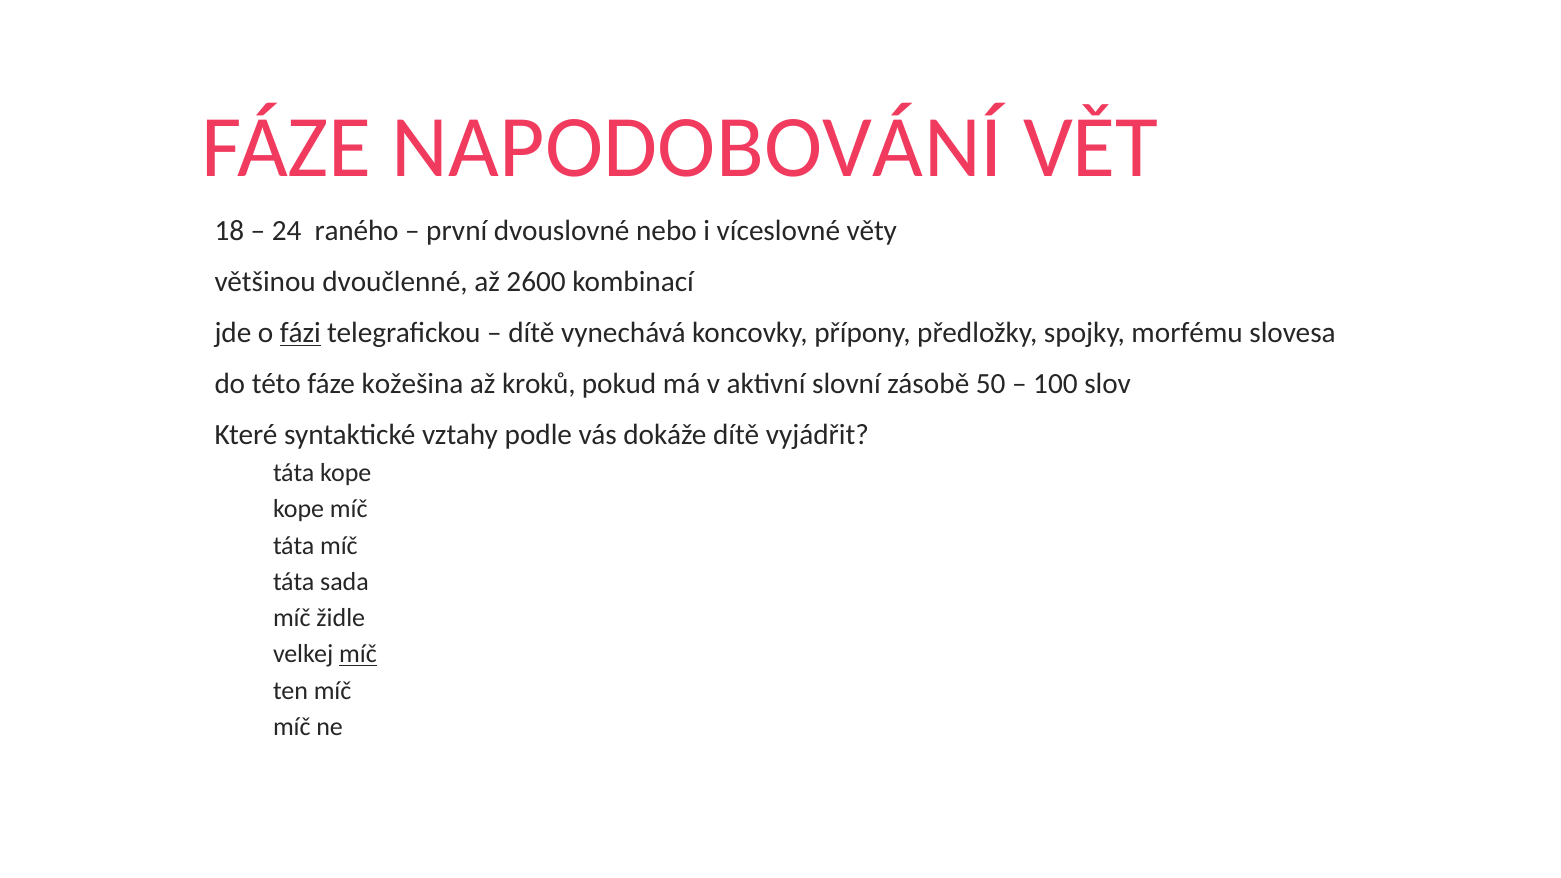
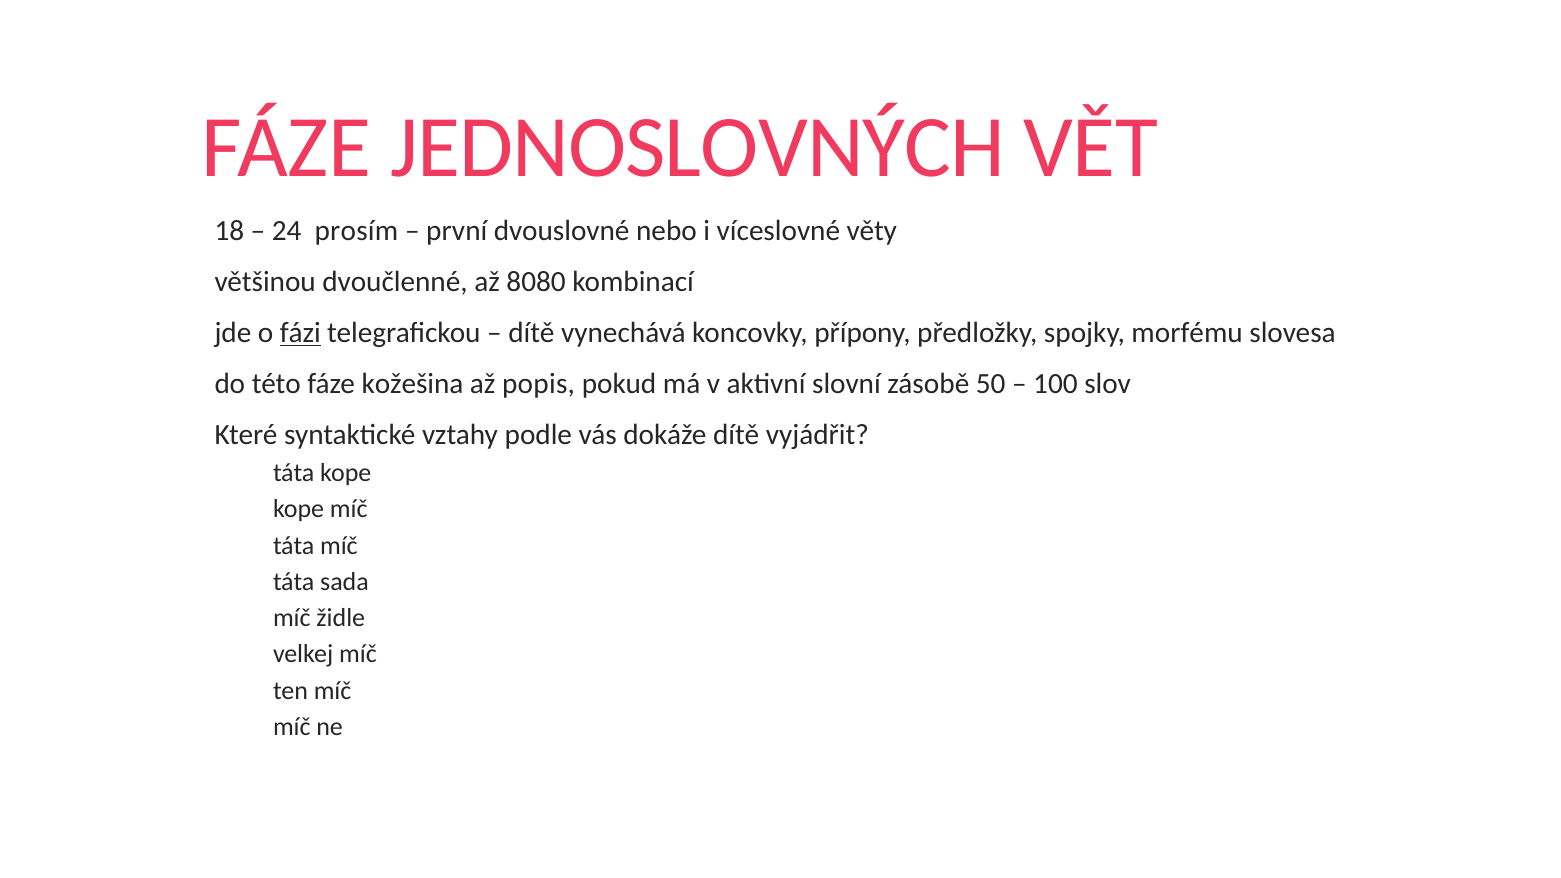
NAPODOBOVÁNÍ: NAPODOBOVÁNÍ -> JEDNOSLOVNÝCH (698, 147)
raného: raného -> prosím (356, 231)
2600: 2600 -> 8080 (536, 282)
kroků: kroků -> popis (539, 384)
míč underline: present -> none (358, 654)
